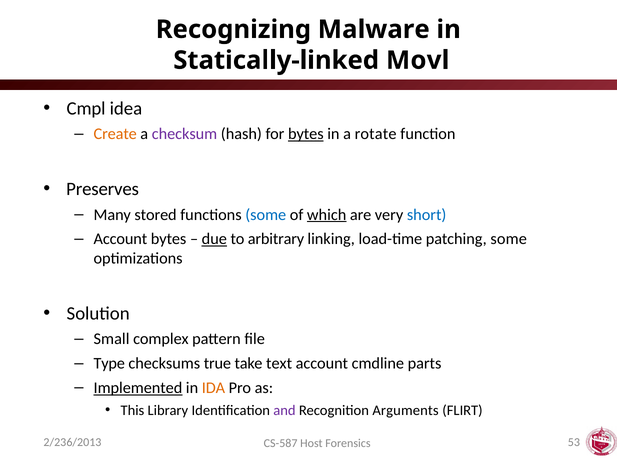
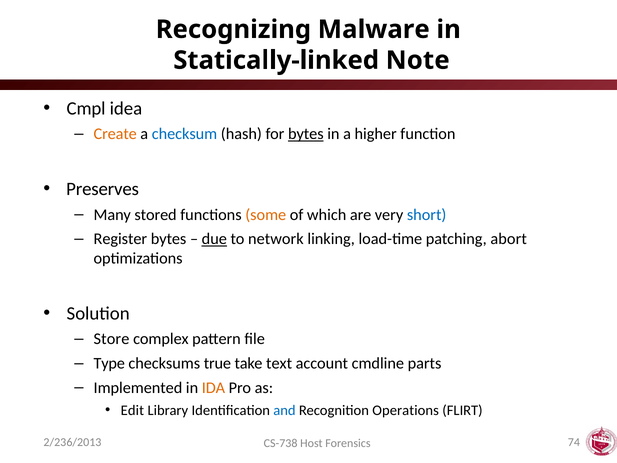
Movl: Movl -> Note (418, 60)
checksum colour: purple -> blue (185, 134)
rotate: rotate -> higher (376, 134)
some colour: blue -> orange (266, 215)
which underline: present -> none (327, 215)
Account: Account -> Register (120, 239)
arbitrary: arbitrary -> network (276, 239)
patching some: some -> abort (509, 239)
Small: Small -> Store (111, 339)
Implemented underline: present -> none (138, 388)
This: This -> Edit (132, 410)
and colour: purple -> blue (284, 410)
Arguments: Arguments -> Operations (406, 410)
CS-587: CS-587 -> CS-738 (281, 443)
53: 53 -> 74 (574, 442)
